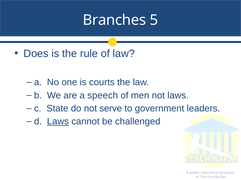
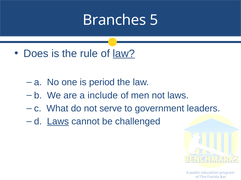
law underline: none -> present (124, 54)
courts: courts -> period (102, 83)
speech: speech -> include (103, 96)
State: State -> What (57, 109)
